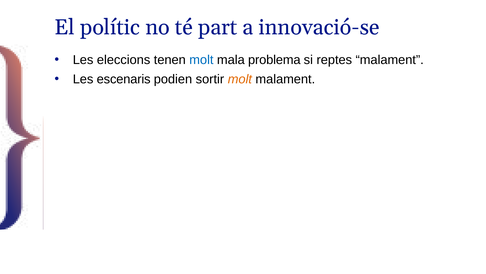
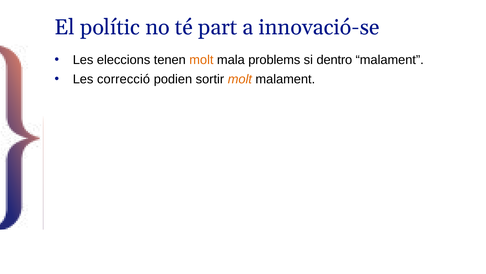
molt colour: blue -> orange (201, 60)
problema: problema -> problems (274, 60)
reptes: reptes -> dentro (334, 60)
escenaris: escenaris -> correcció (124, 79)
